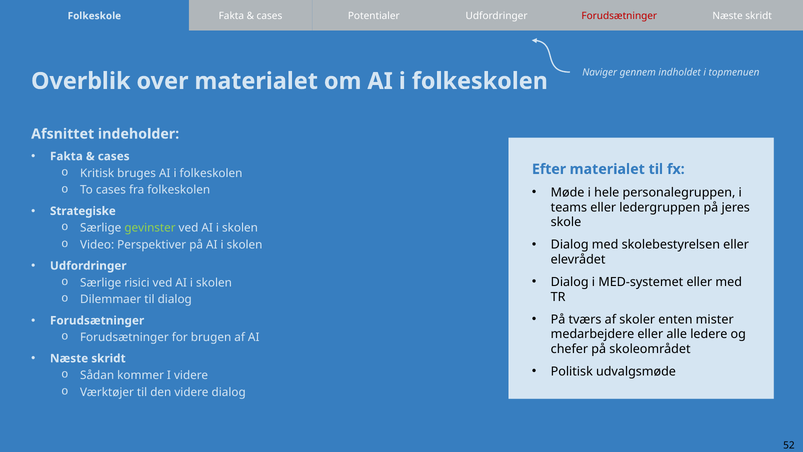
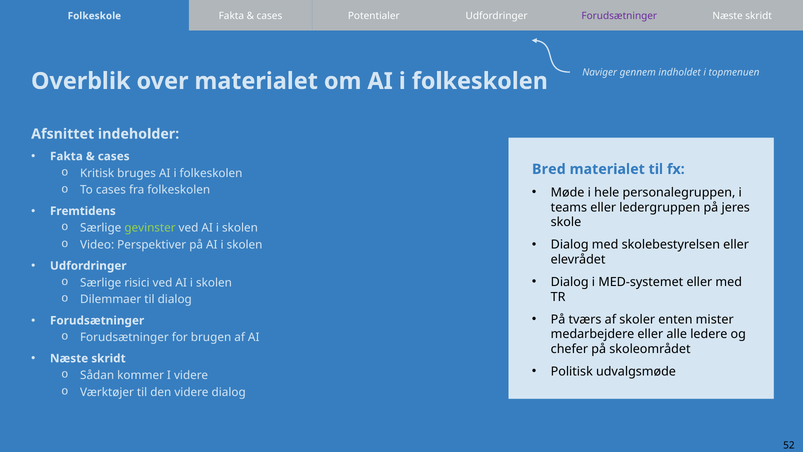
Forudsætninger colour: red -> purple (619, 16)
Efter: Efter -> Bred (549, 169)
Strategiske: Strategiske -> Fremtidens (83, 211)
